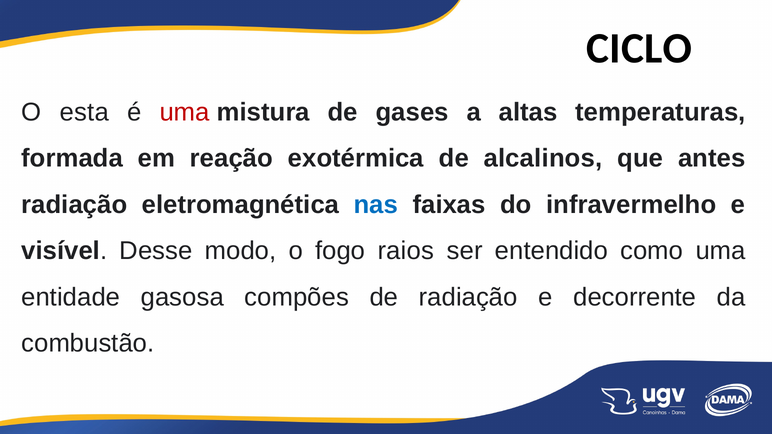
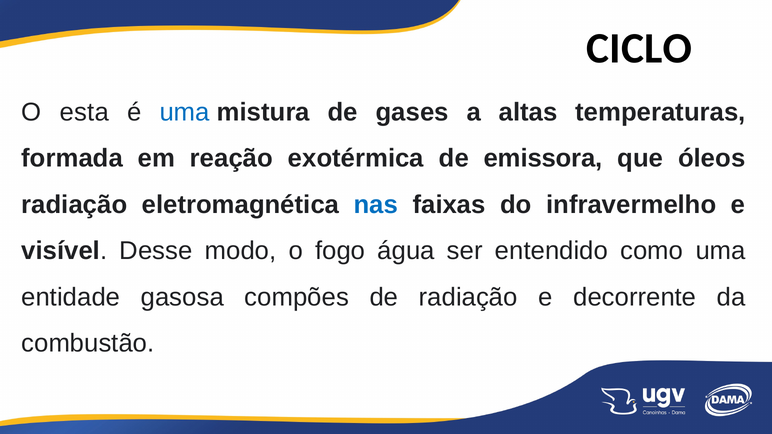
uma colour: red -> blue (185, 112)
alcalinos: alcalinos -> emissora (543, 158)
antes: antes -> óleos (712, 158)
raios: raios -> água (406, 251)
